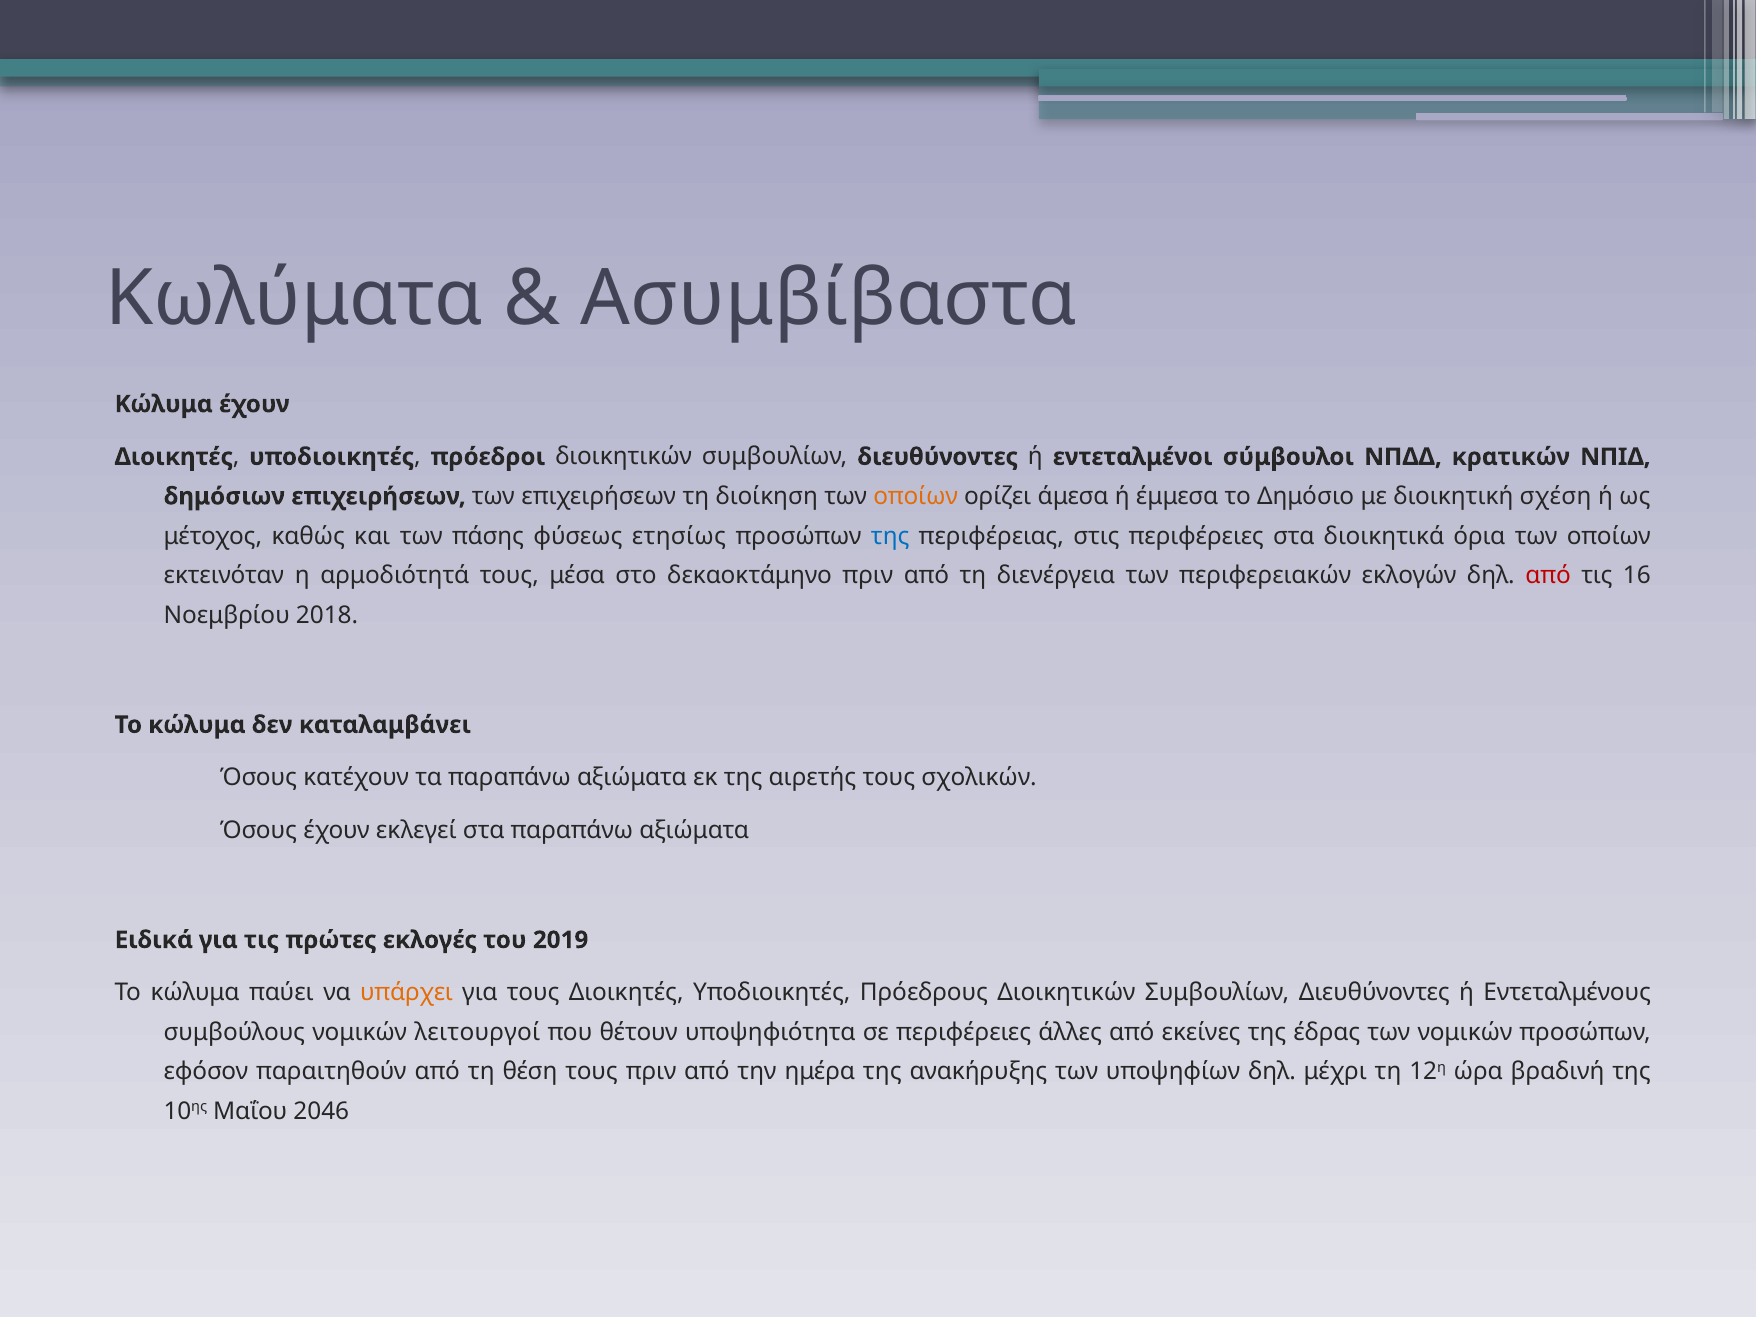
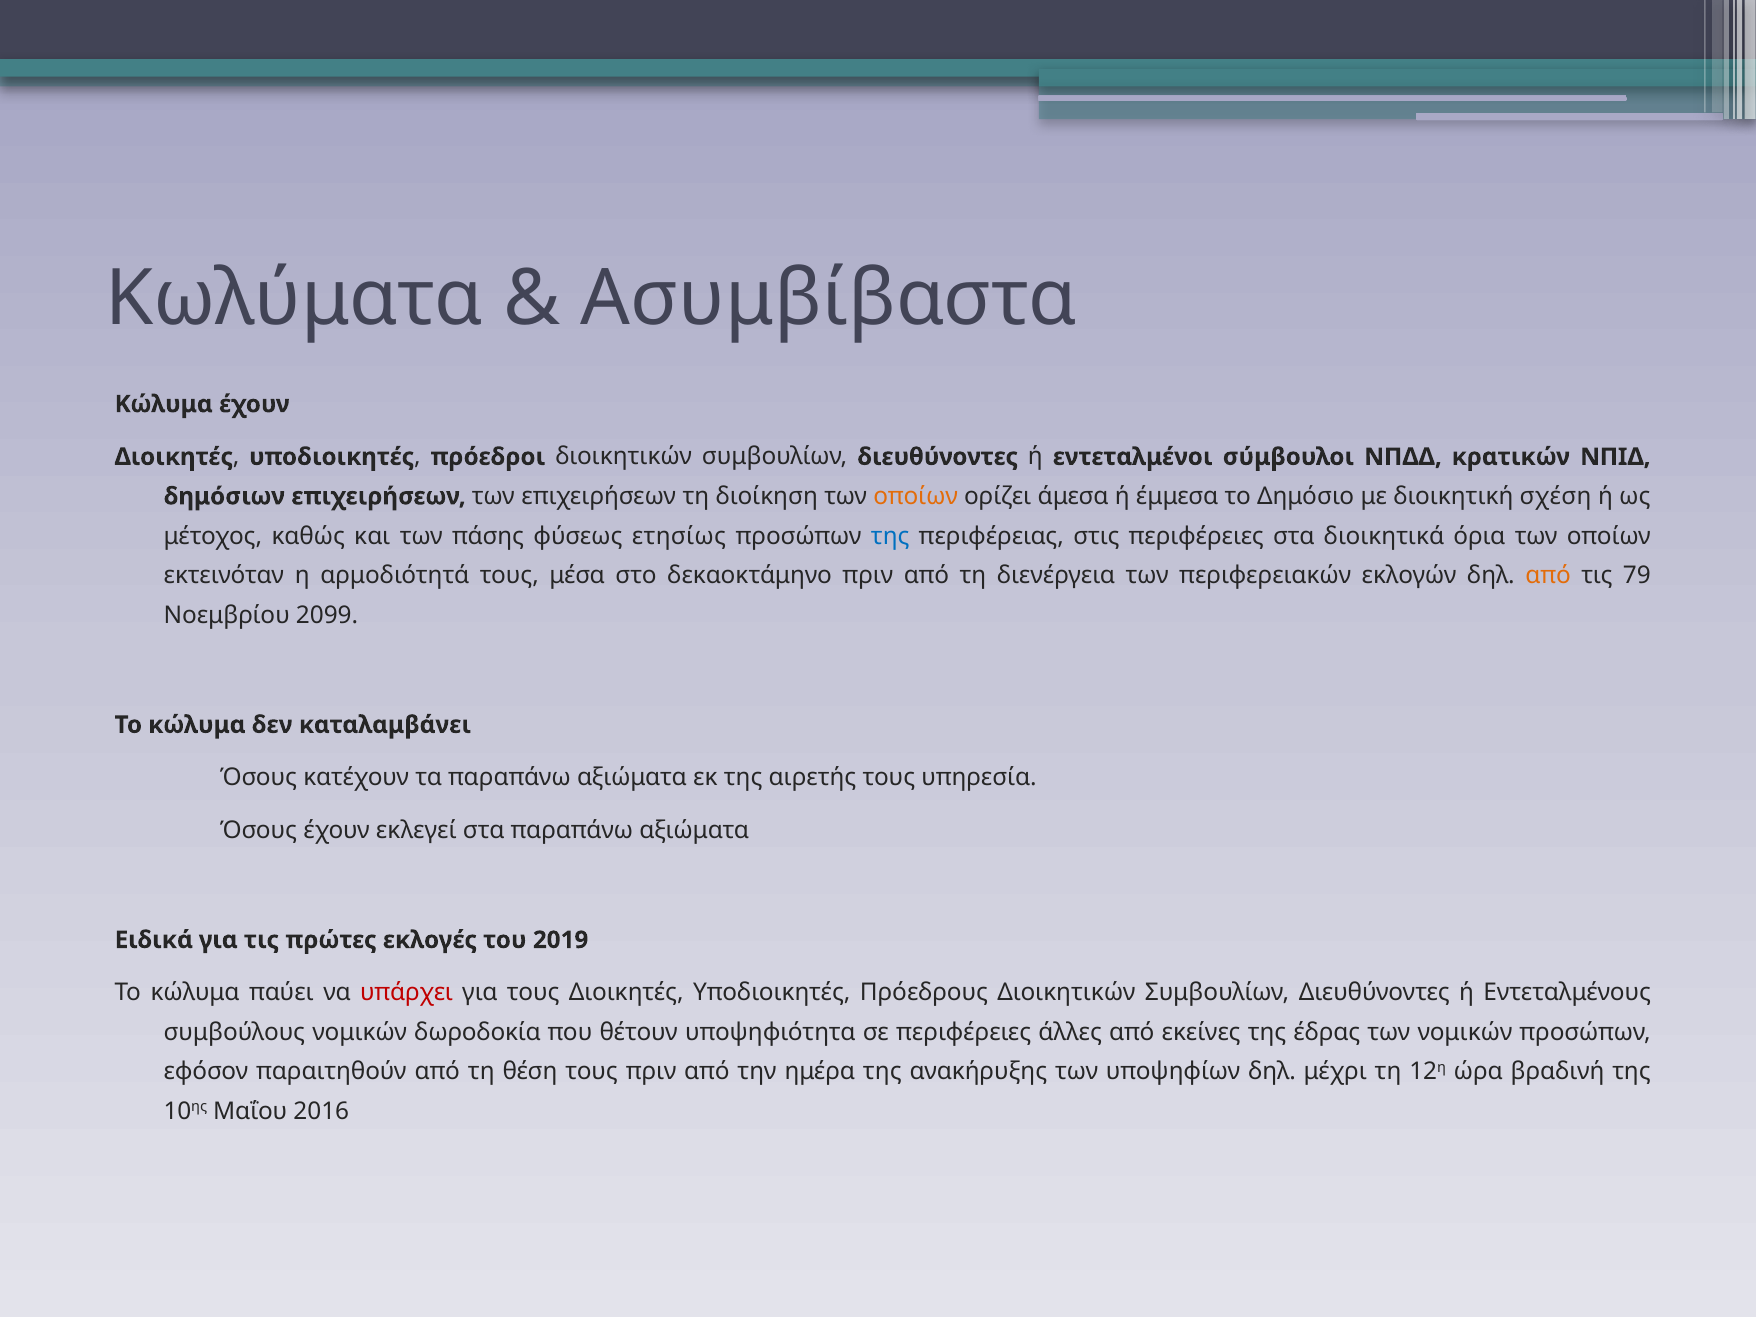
από colour: red -> orange (1548, 576)
16: 16 -> 79 (1637, 576)
2018: 2018 -> 2099 (327, 615)
σχολικών: σχολικών -> υπηρεσία (979, 778)
υπάρχει colour: orange -> red (407, 993)
λειτουργοί: λειτουργοί -> δωροδοκία (478, 1032)
2046: 2046 -> 2016 (321, 1111)
